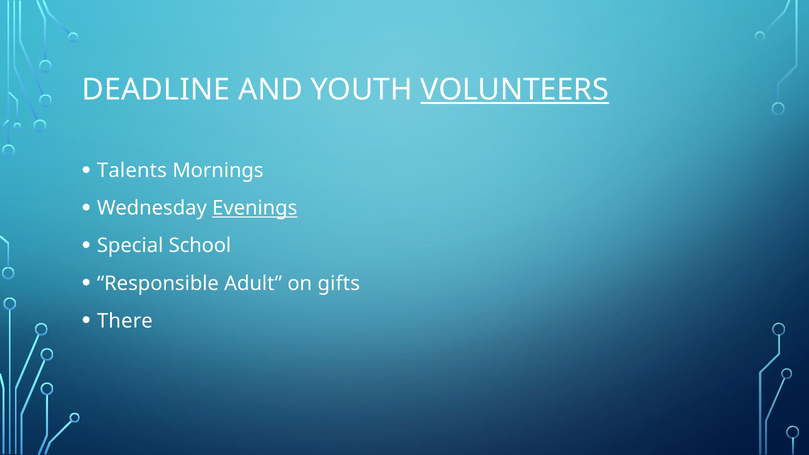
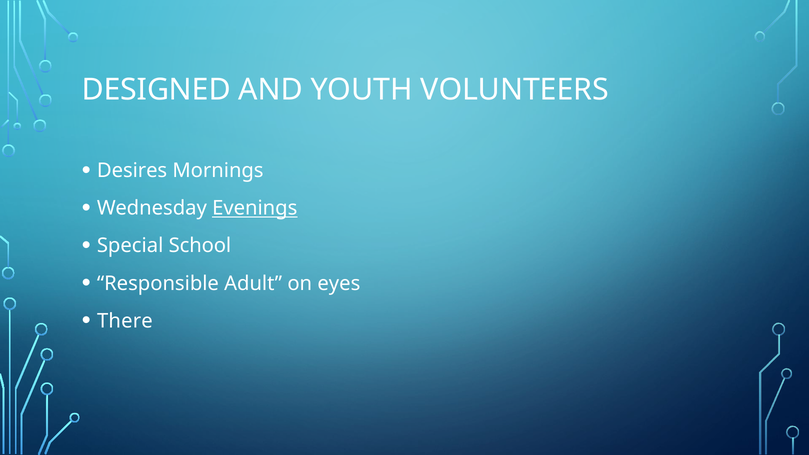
DEADLINE: DEADLINE -> DESIGNED (156, 90)
VOLUNTEERS underline: present -> none (515, 90)
Talents: Talents -> Desires (132, 171)
gifts: gifts -> eyes (339, 283)
